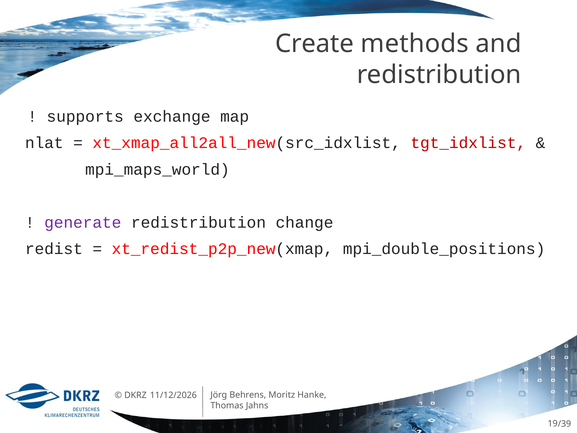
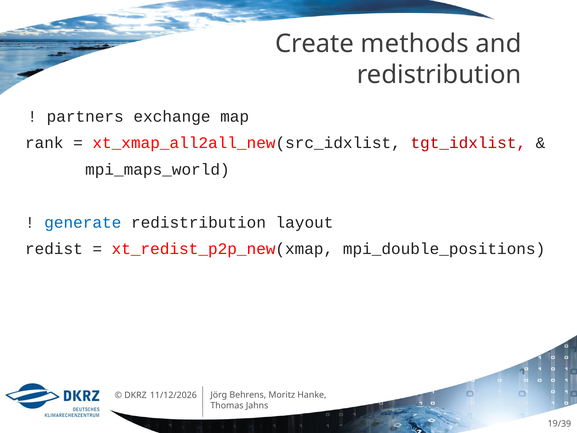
supports: supports -> partners (85, 116)
nlat: nlat -> rank (44, 143)
generate colour: purple -> blue (83, 222)
change: change -> layout (305, 222)
